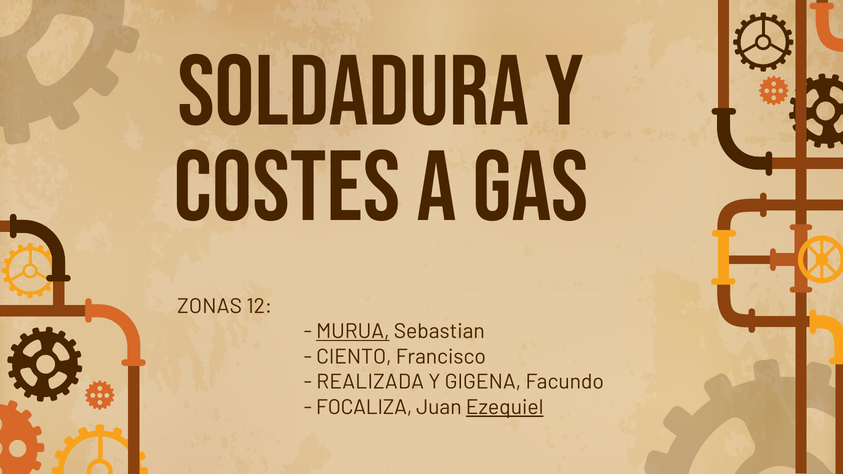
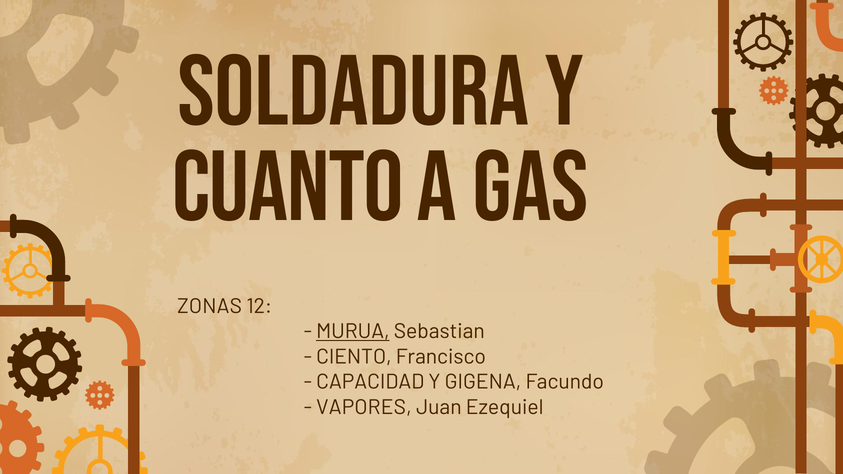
costes: costes -> cuanto (288, 187)
REALIZADA: REALIZADA -> CAPACIDAD (370, 382)
FOCALIZA: FOCALIZA -> VAPORES (364, 407)
Ezequiel underline: present -> none (505, 407)
